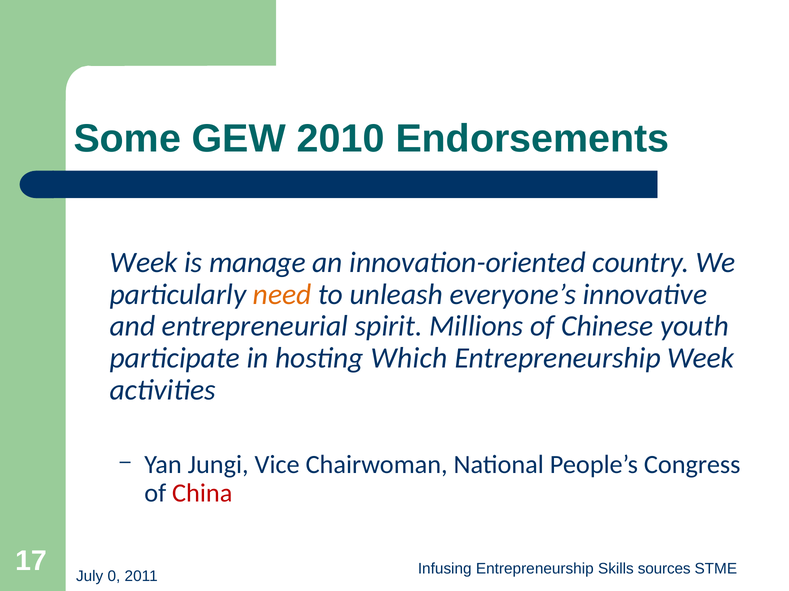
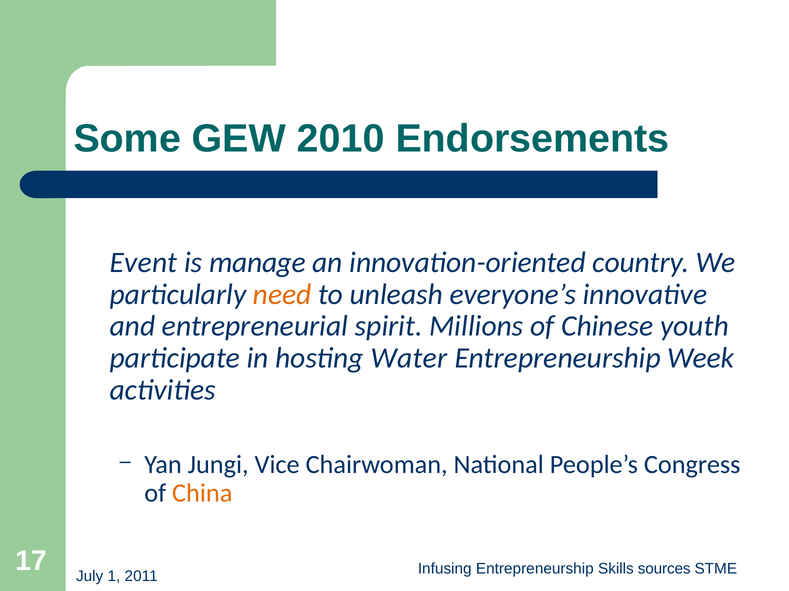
Week: Week -> Event (144, 263)
Which: Which -> Water (409, 359)
China colour: red -> orange (202, 494)
0: 0 -> 1 (114, 577)
